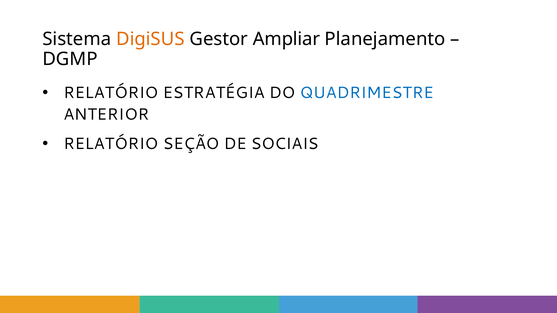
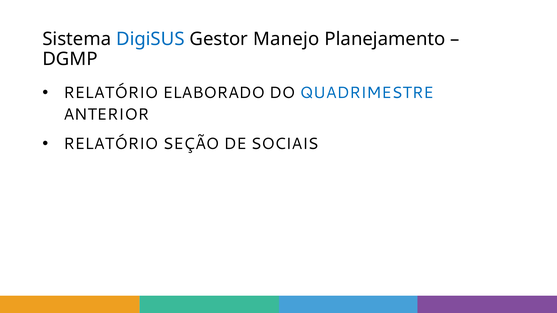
DigiSUS colour: orange -> blue (150, 39)
Ampliar: Ampliar -> Manejo (286, 39)
ESTRATÉGIA: ESTRATÉGIA -> ELABORADO (214, 93)
